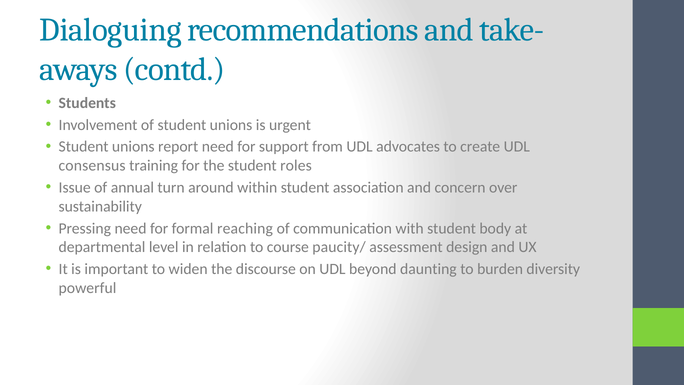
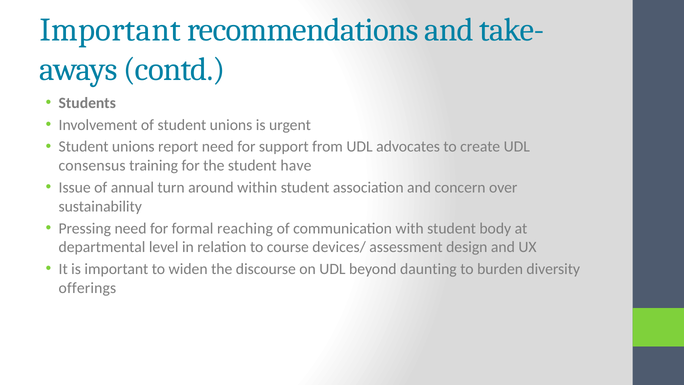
Dialoguing: Dialoguing -> Important (110, 30)
roles: roles -> have (296, 166)
paucity/: paucity/ -> devices/ (339, 247)
powerful: powerful -> offerings (87, 288)
